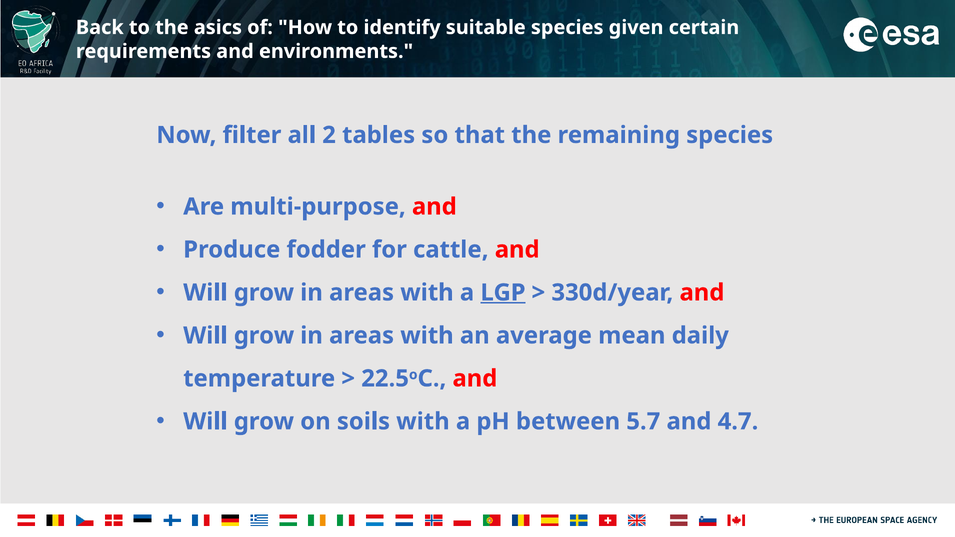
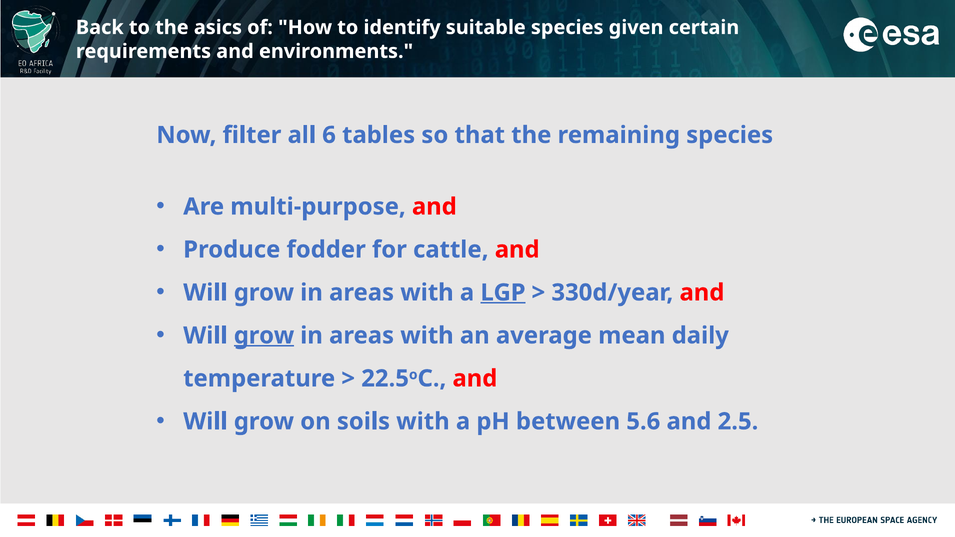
2: 2 -> 6 (329, 135)
grow underline: none -> present (264, 336)
5.7: 5.7 -> 5.6 (643, 422)
4.7: 4.7 -> 2.5 (738, 422)
